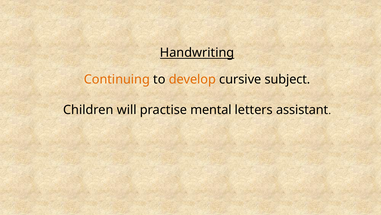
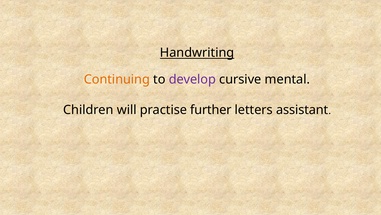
develop colour: orange -> purple (192, 79)
subject: subject -> mental (287, 79)
mental: mental -> further (211, 110)
